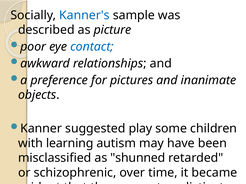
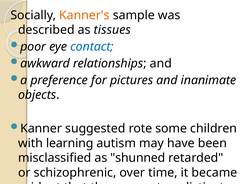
Kanner's colour: blue -> orange (84, 15)
picture: picture -> tissues (112, 30)
play: play -> rote (140, 129)
